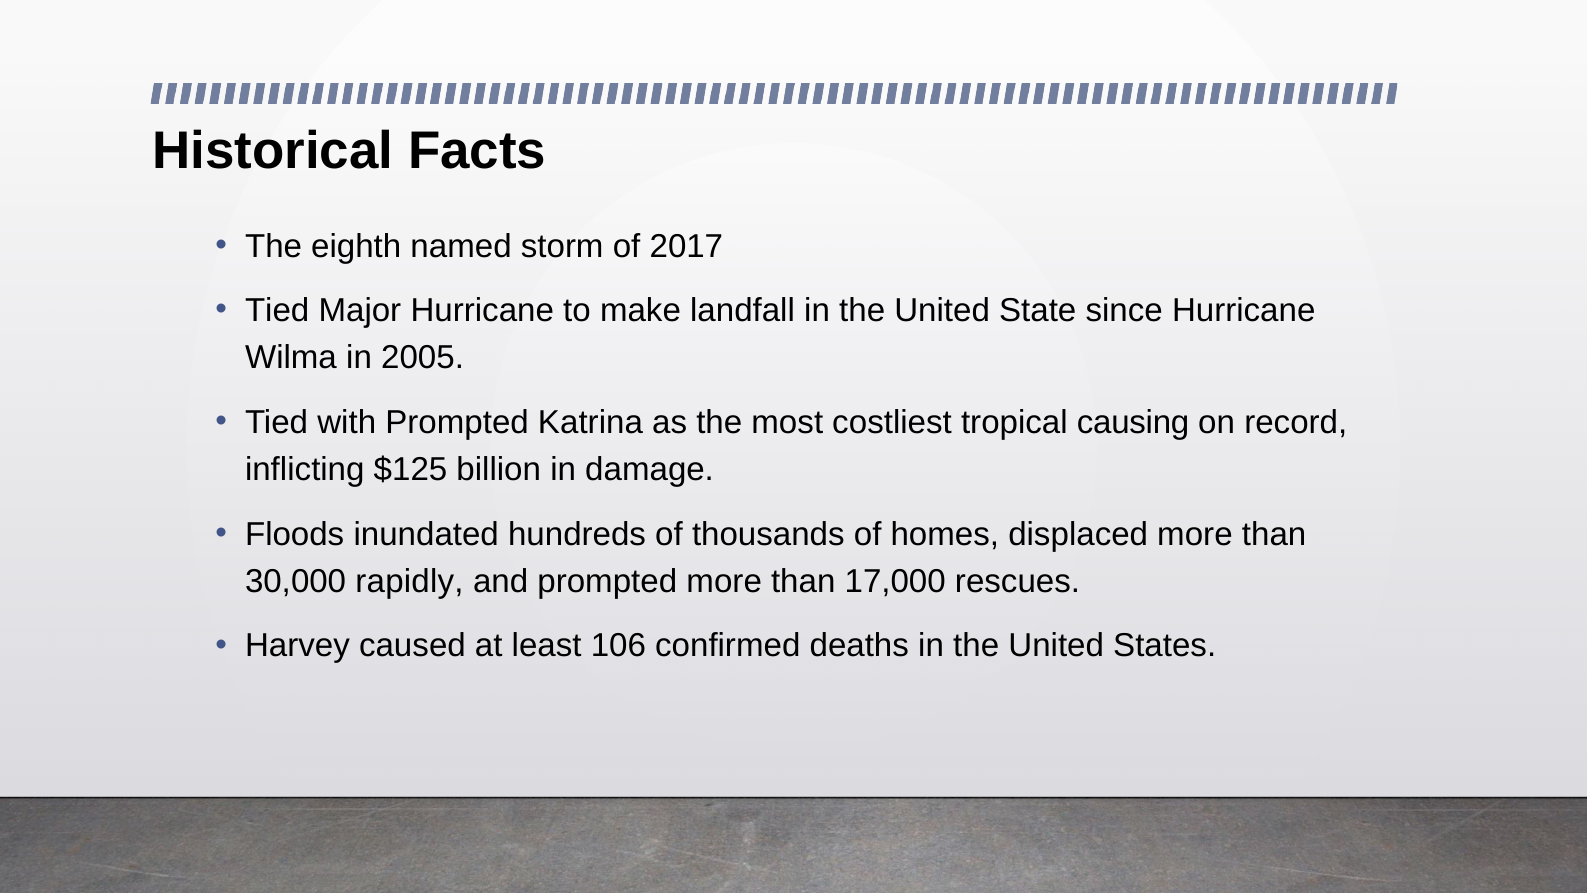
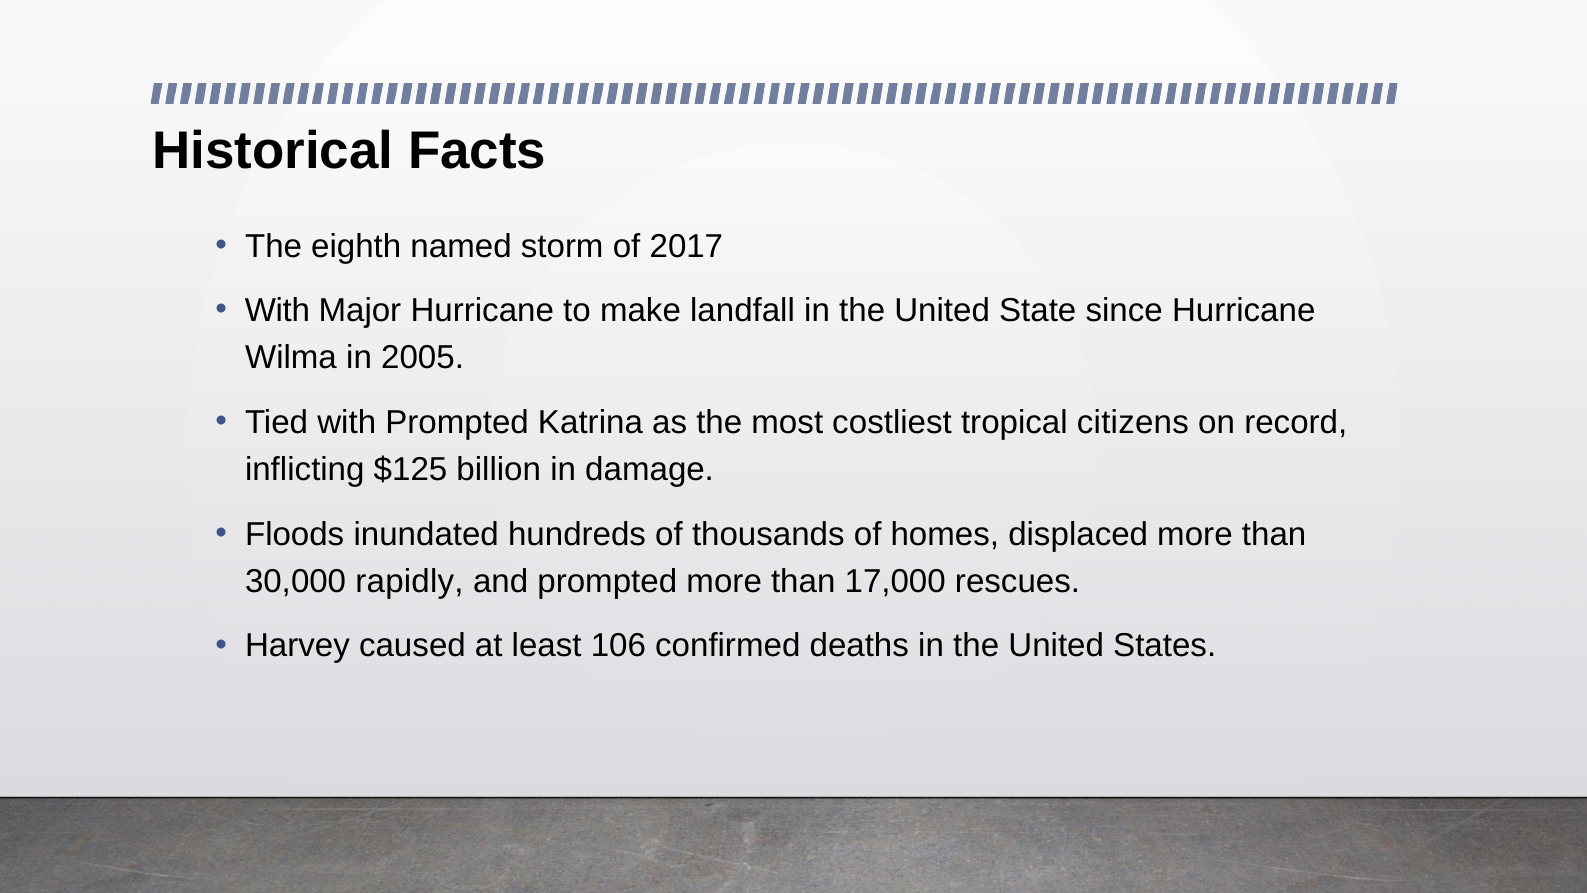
Tied: Tied -> With (277, 310)
causing: causing -> citizens (1133, 422)
